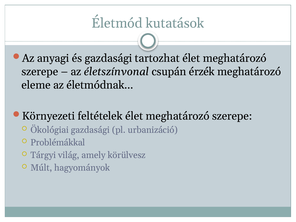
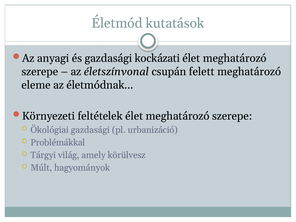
tartozhat: tartozhat -> kockázati (157, 58)
érzék: érzék -> felett (202, 72)
